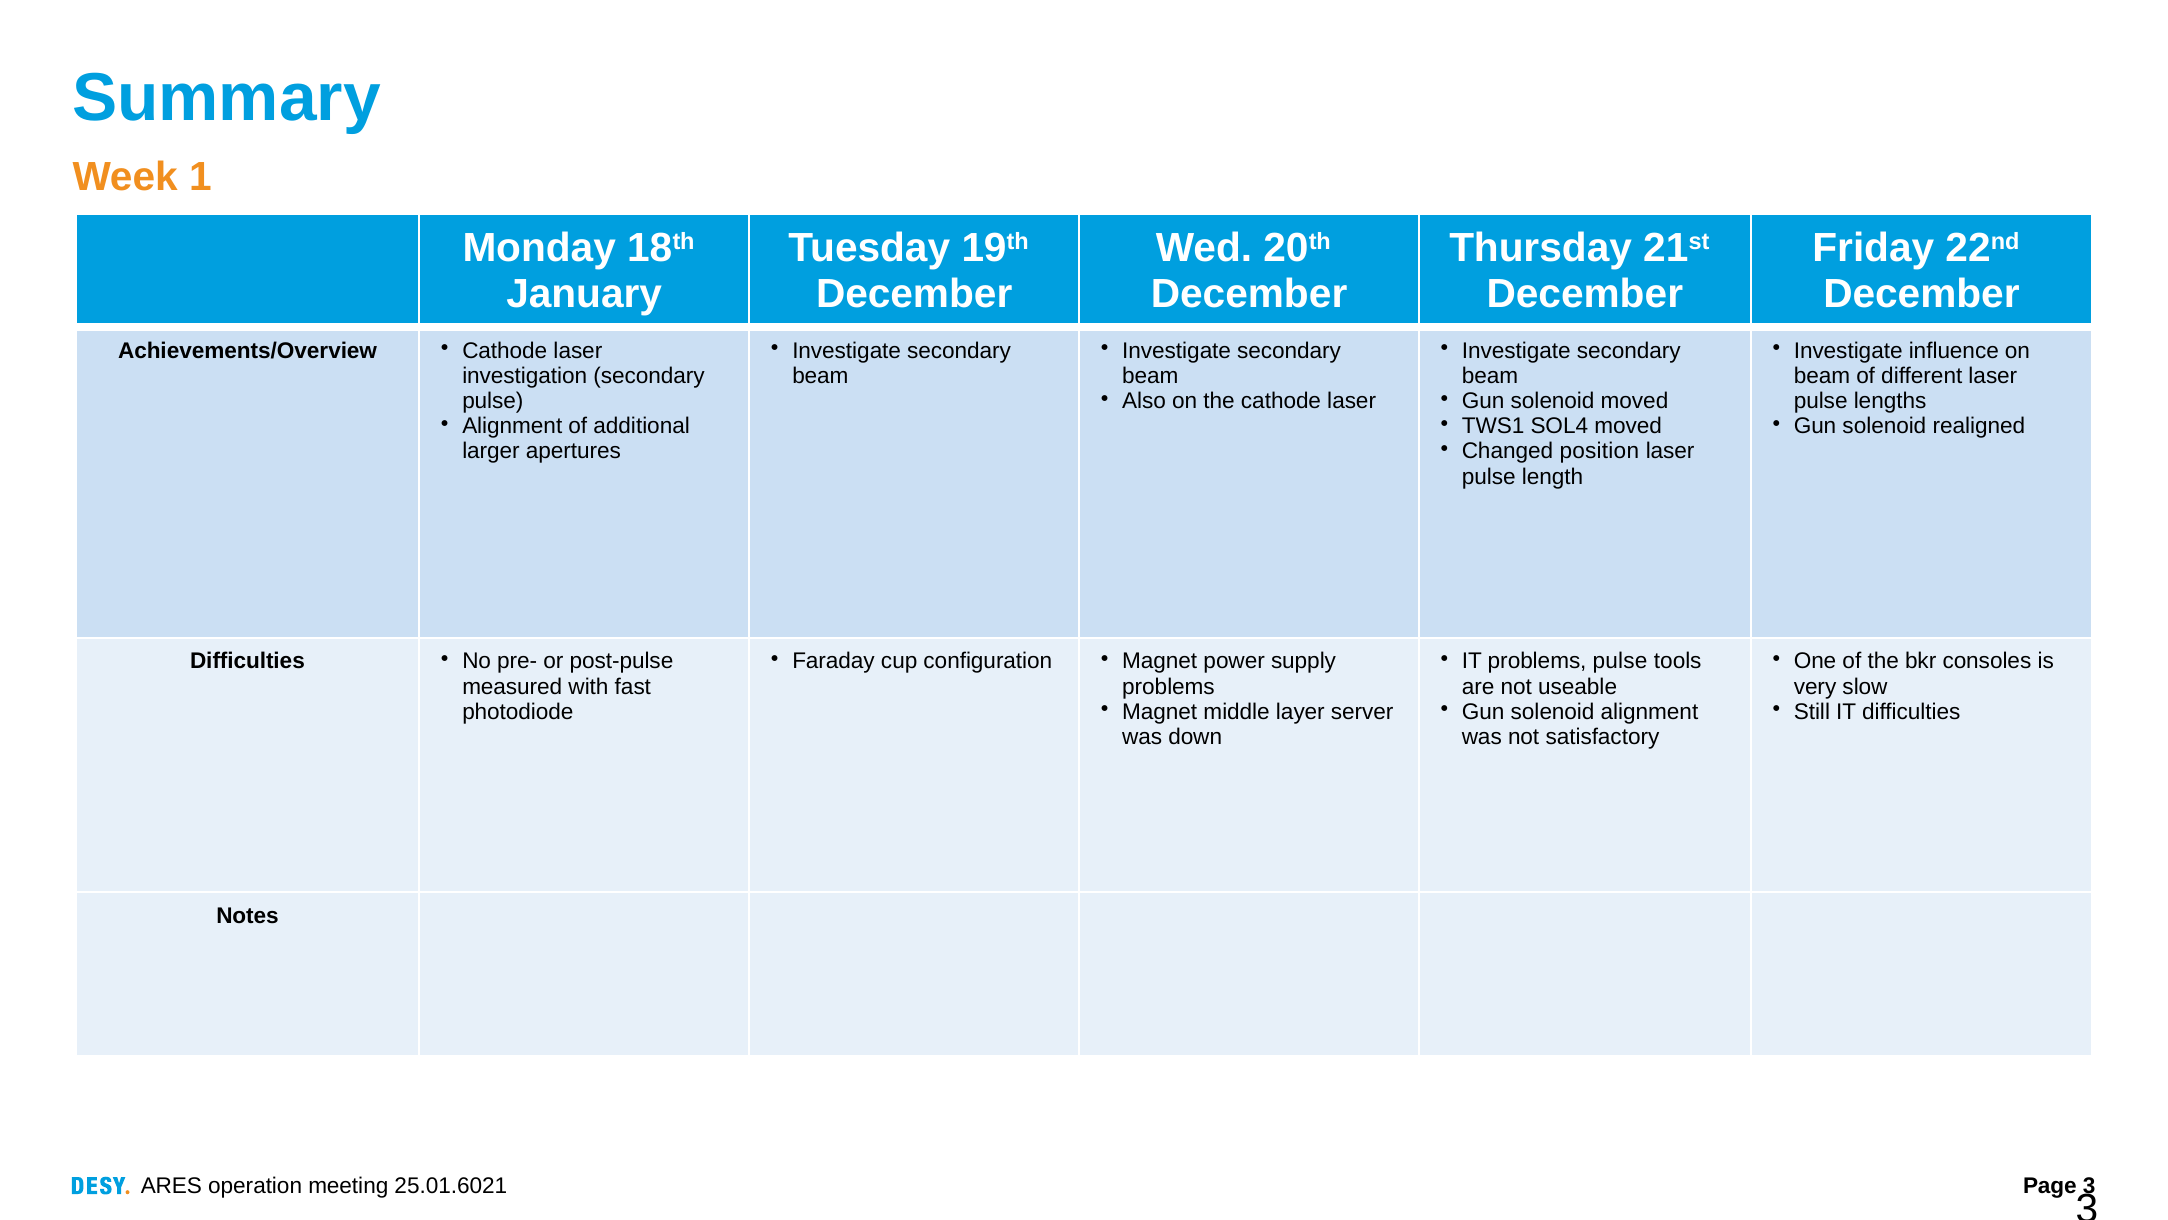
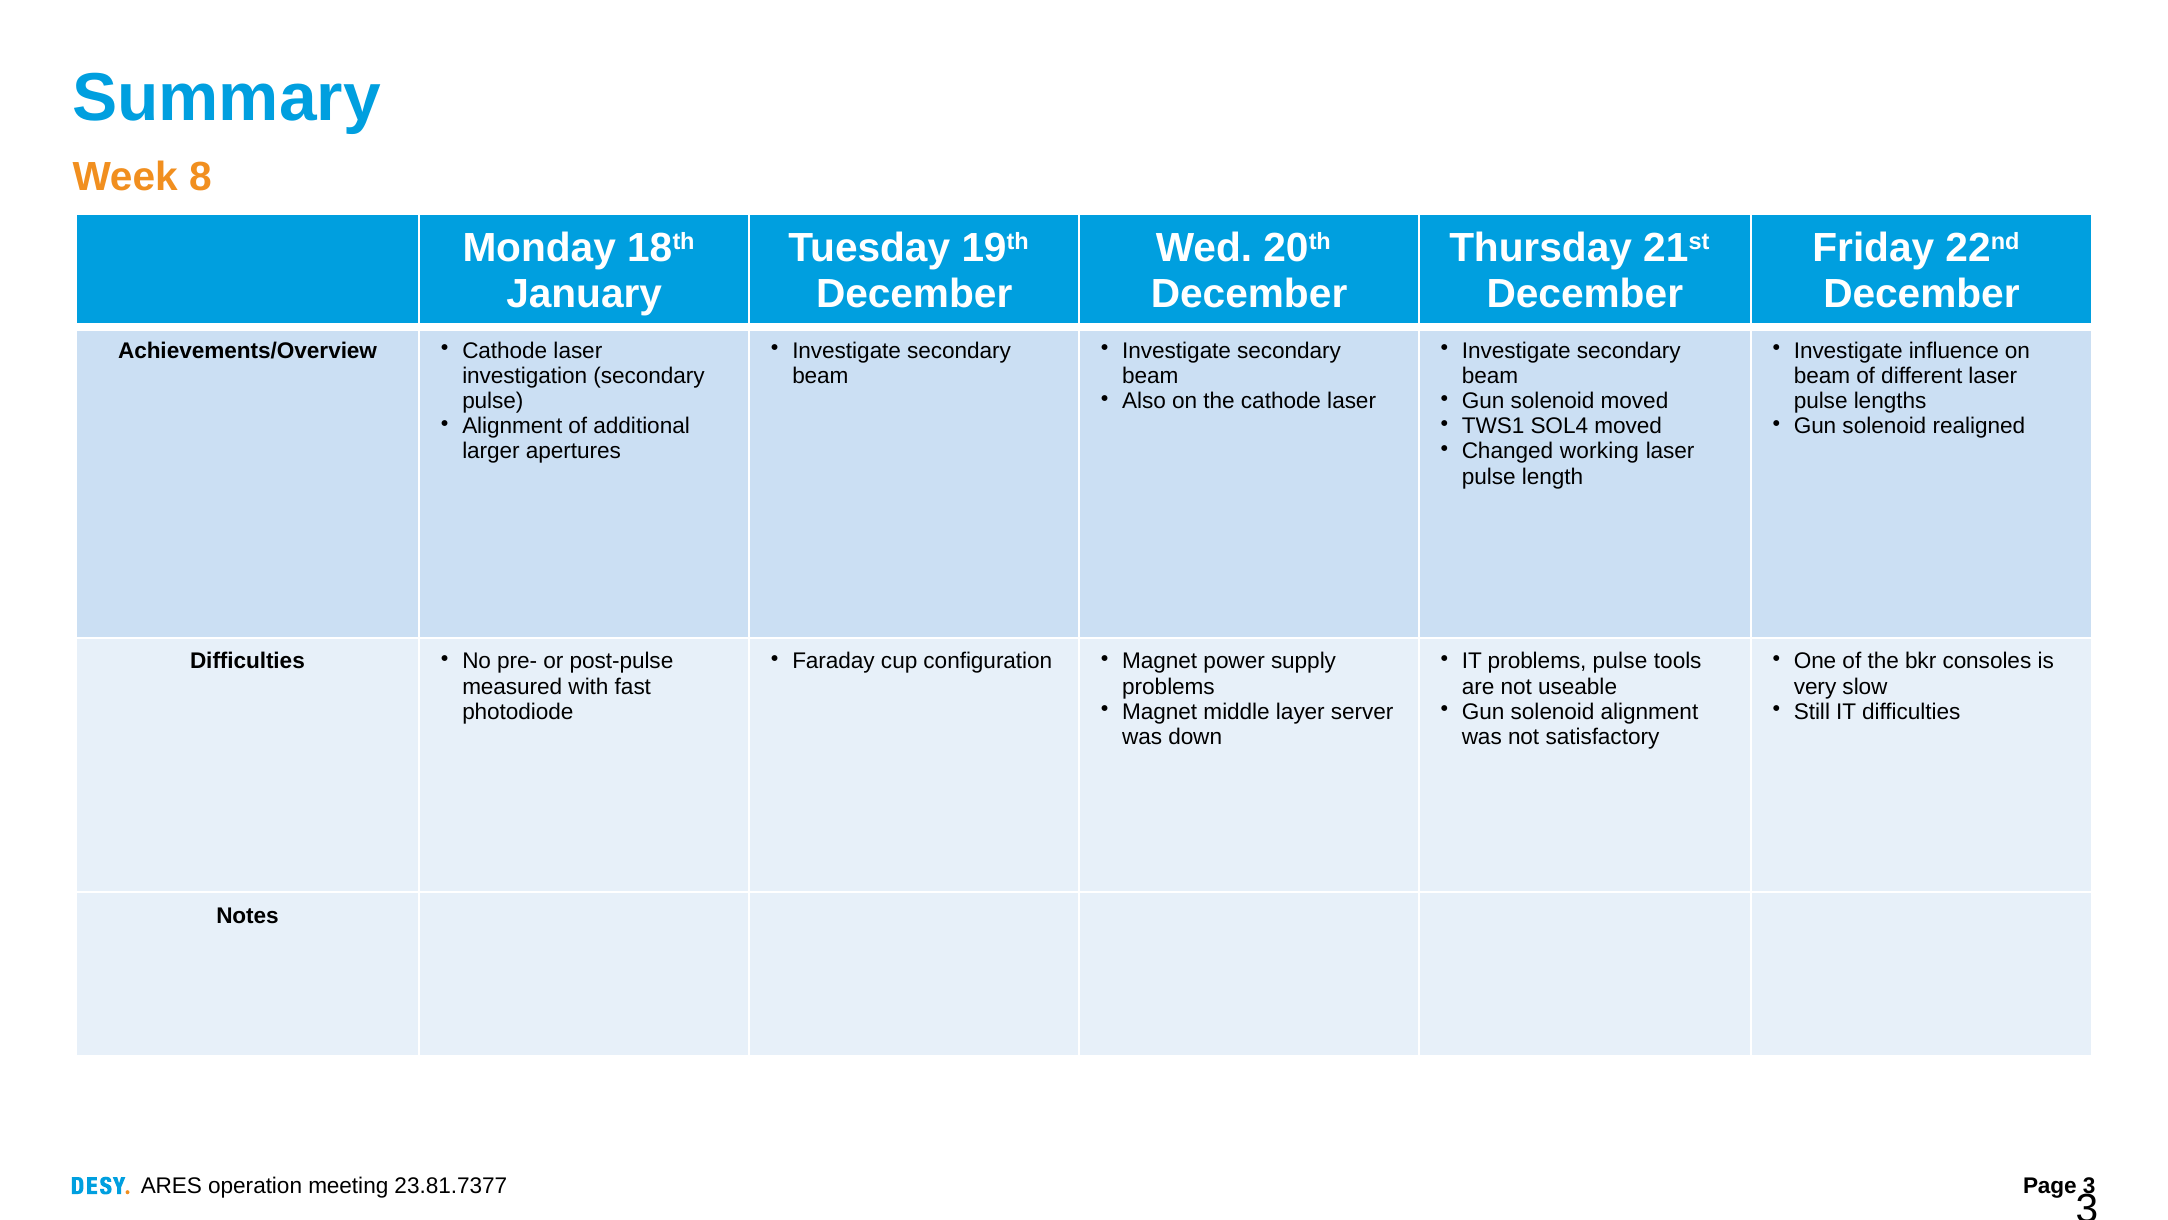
1: 1 -> 8 (200, 177)
position: position -> working (1599, 451)
25.01.6021: 25.01.6021 -> 23.81.7377 (451, 1185)
